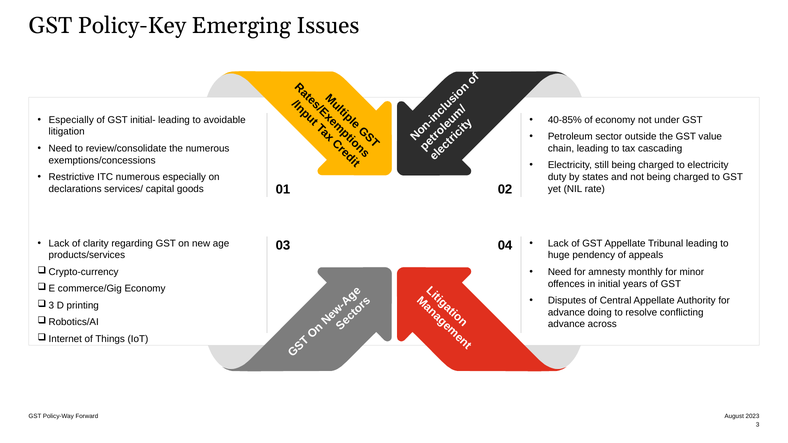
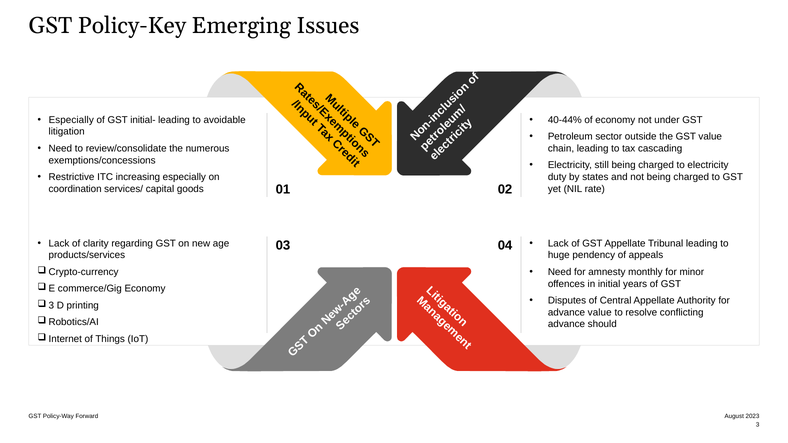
40-85%: 40-85% -> 40-44% (565, 120)
ITC numerous: numerous -> increasing (138, 177)
declarations: declarations -> coordination (75, 189)
advance doing: doing -> value (600, 312)
across: across -> should (602, 324)
